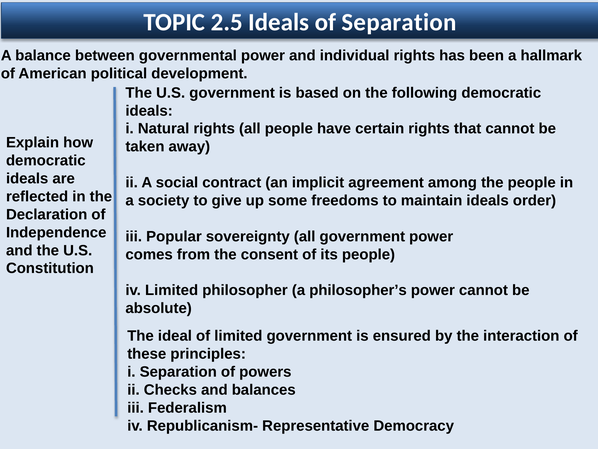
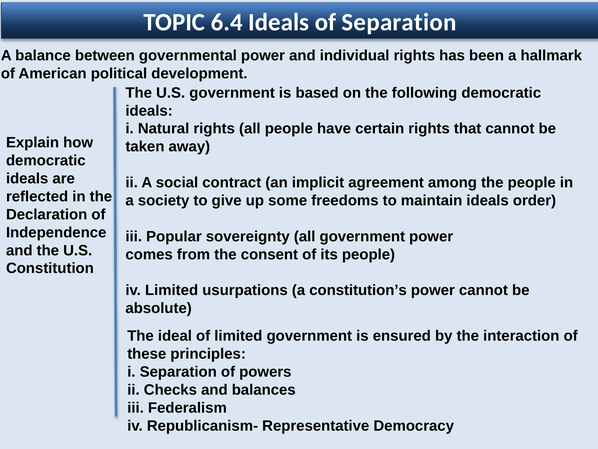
2.5: 2.5 -> 6.4 (227, 22)
philosopher: philosopher -> usurpations (245, 290)
philosopher’s: philosopher’s -> constitution’s (358, 290)
